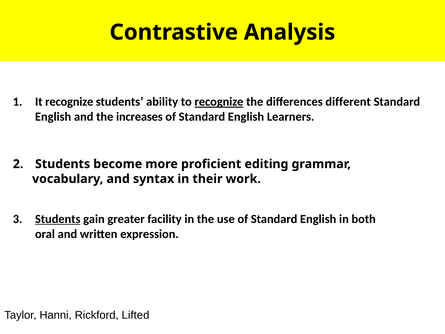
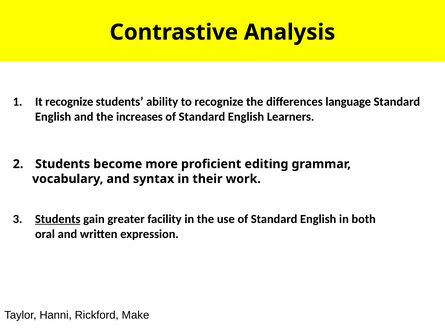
recognize underline: present -> none (219, 102)
different: different -> language (348, 102)
Lifted: Lifted -> Make (136, 315)
